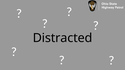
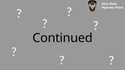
Distracted: Distracted -> Continued (63, 38)
